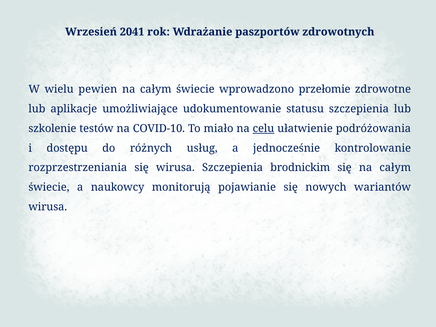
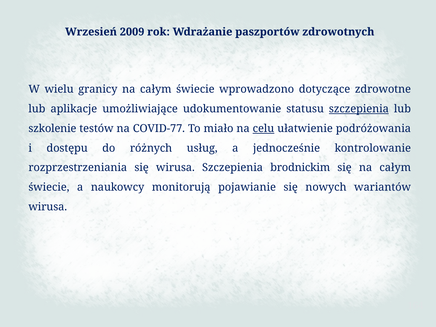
2041: 2041 -> 2009 (132, 32)
pewien: pewien -> granicy (98, 89)
przełomie: przełomie -> dotyczące (325, 89)
szczepienia underline: none -> present (359, 109)
COVID-10: COVID-10 -> COVID-77 (159, 128)
